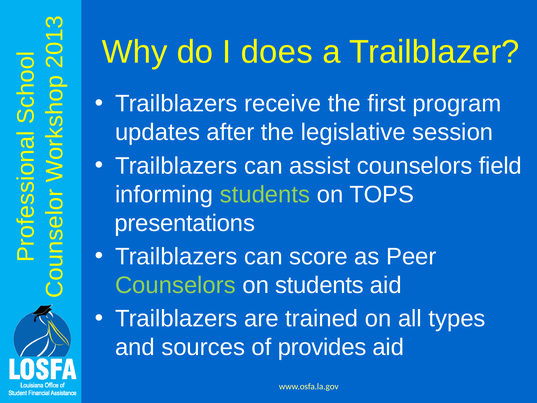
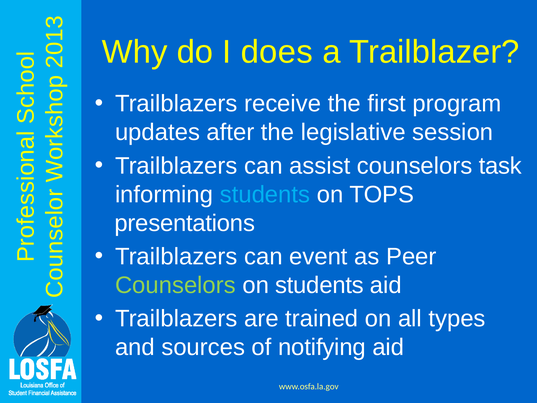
field: field -> task (500, 166)
students colour: light green -> light blue (265, 194)
score: score -> event (318, 257)
provides: provides -> notifying (322, 347)
